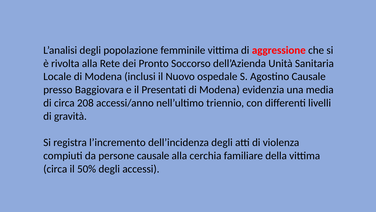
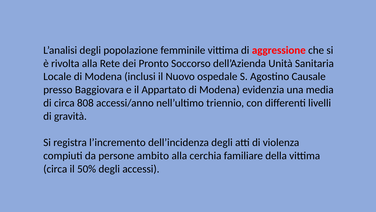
Presentati: Presentati -> Appartato (164, 90)
208: 208 -> 808 (85, 103)
persone causale: causale -> ambito (153, 155)
